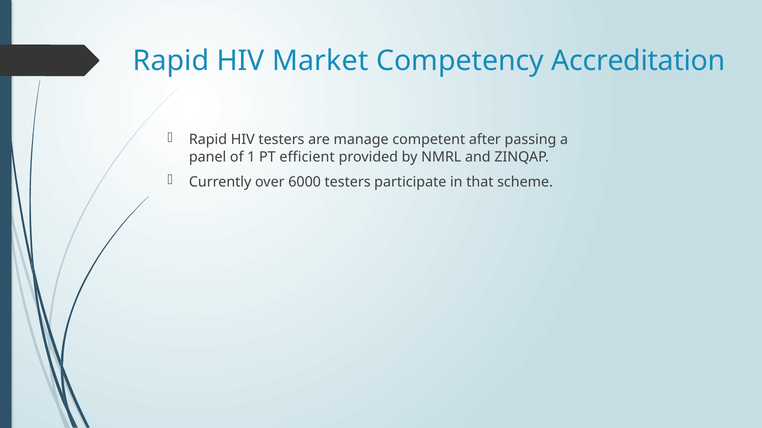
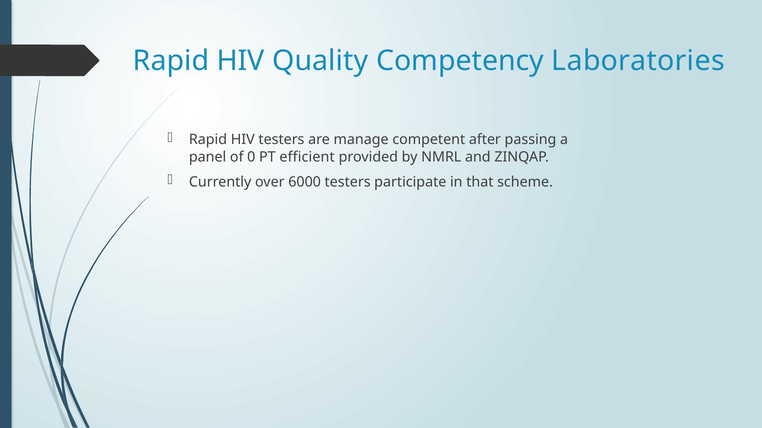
Market: Market -> Quality (320, 61)
Accreditation: Accreditation -> Laboratories (638, 61)
1: 1 -> 0 (251, 157)
